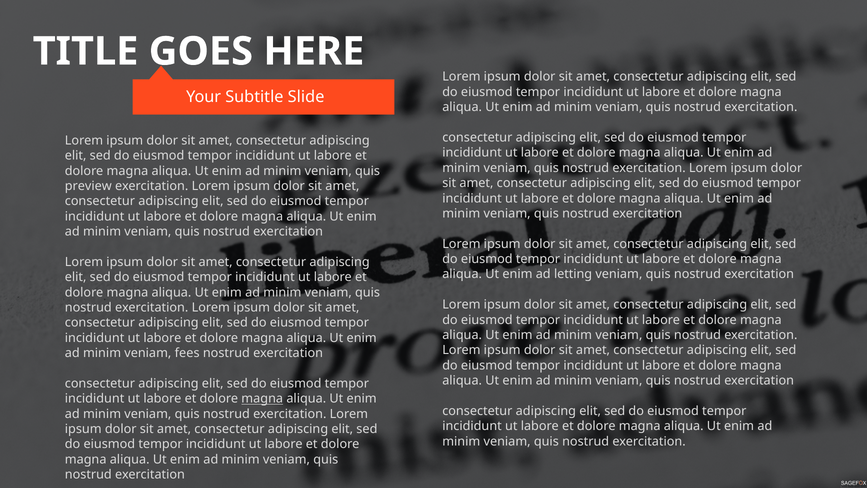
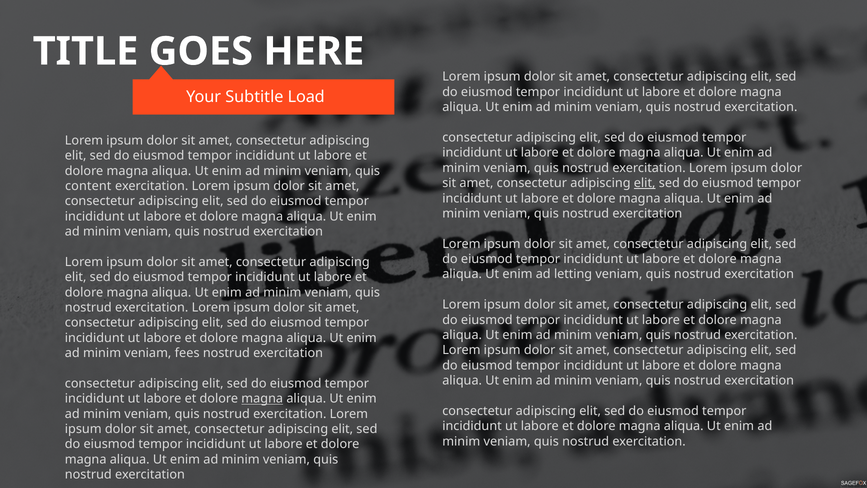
Slide: Slide -> Load (306, 97)
elit underline: none -> present (645, 183)
preview: preview -> content (88, 186)
